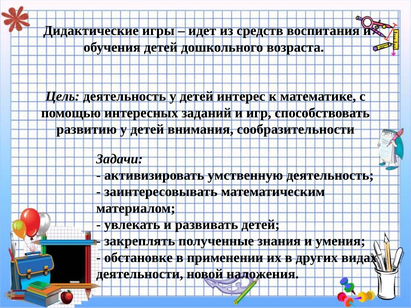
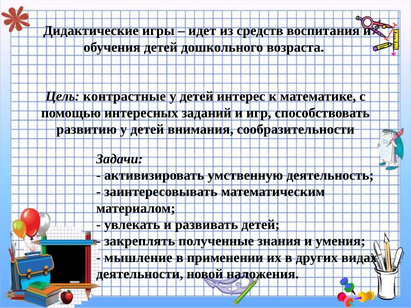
Цель деятельность: деятельность -> контрастные (124, 97)
обстановке: обстановке -> мышление (138, 258)
